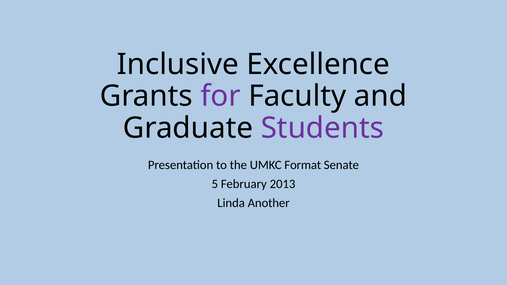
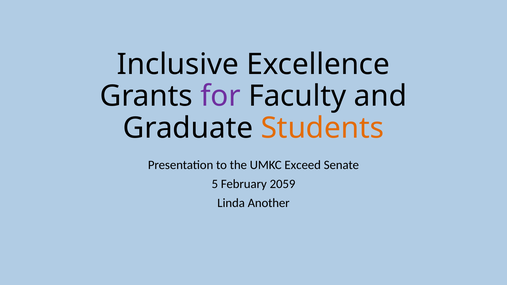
Students colour: purple -> orange (322, 128)
Format: Format -> Exceed (303, 165)
2013: 2013 -> 2059 (283, 184)
